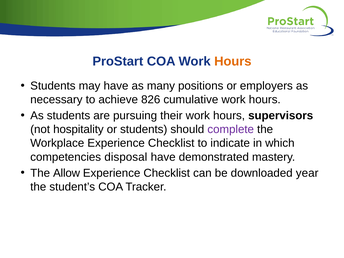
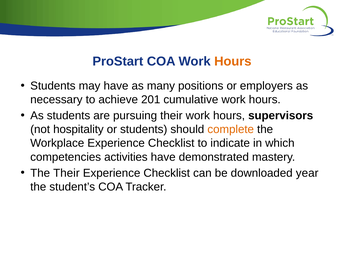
826: 826 -> 201 (151, 100)
complete colour: purple -> orange (231, 129)
disposal: disposal -> activities (126, 157)
The Allow: Allow -> Their (66, 173)
